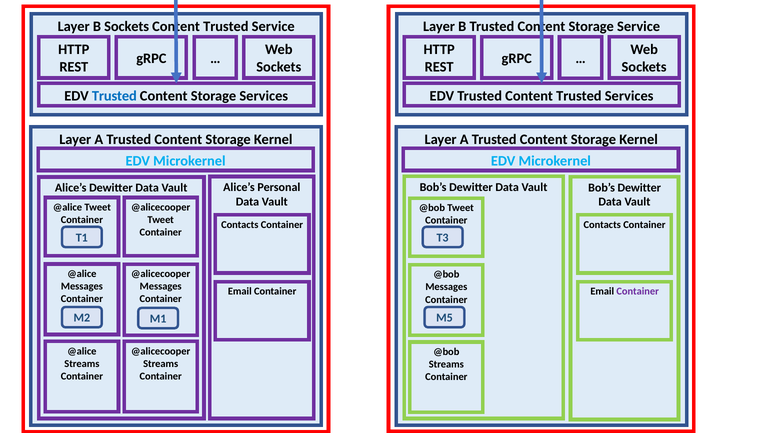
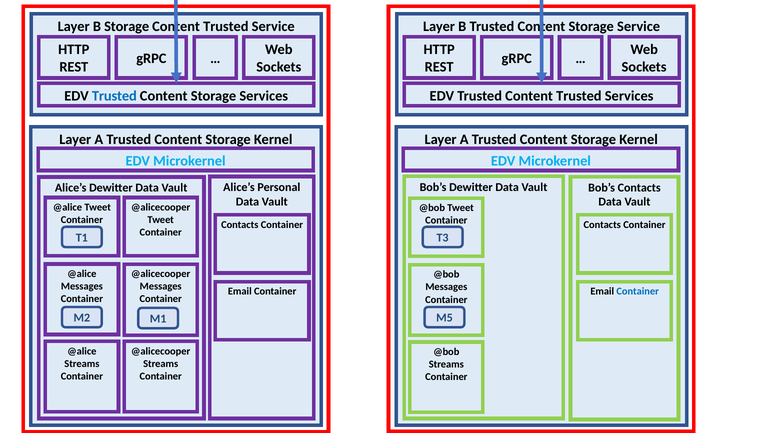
B Sockets: Sockets -> Storage (127, 26)
Dewitter: Dewitter -> Contacts (639, 188)
Container colour: purple -> blue (638, 291)
